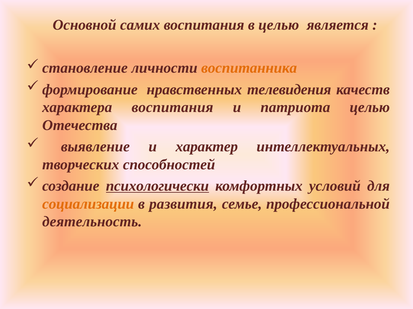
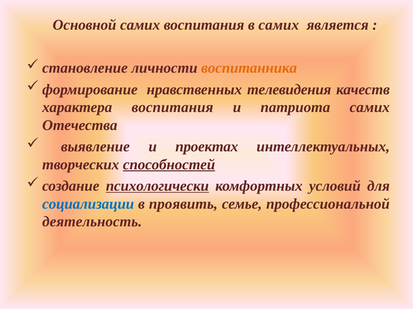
в целью: целью -> самих (279, 25)
патриота целью: целью -> самих (370, 108)
характер: характер -> проектах (207, 147)
способностей underline: none -> present (169, 165)
социализации colour: orange -> blue (88, 204)
развития: развития -> проявить (183, 204)
